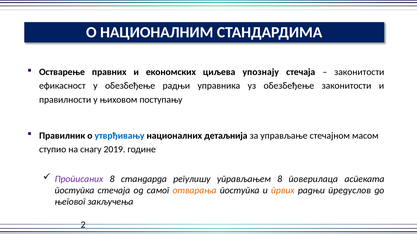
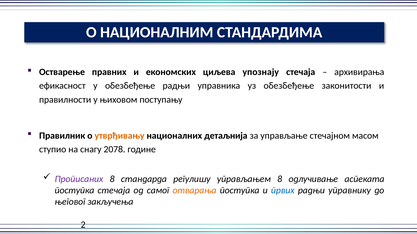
законитости: законитости -> архивирања (359, 72)
утврђивању colour: blue -> orange (120, 136)
2019: 2019 -> 2078 (115, 150)
поверилаца: поверилаца -> одлучивање (313, 179)
првих colour: orange -> blue (283, 191)
предуслов: предуслов -> управнику (350, 191)
